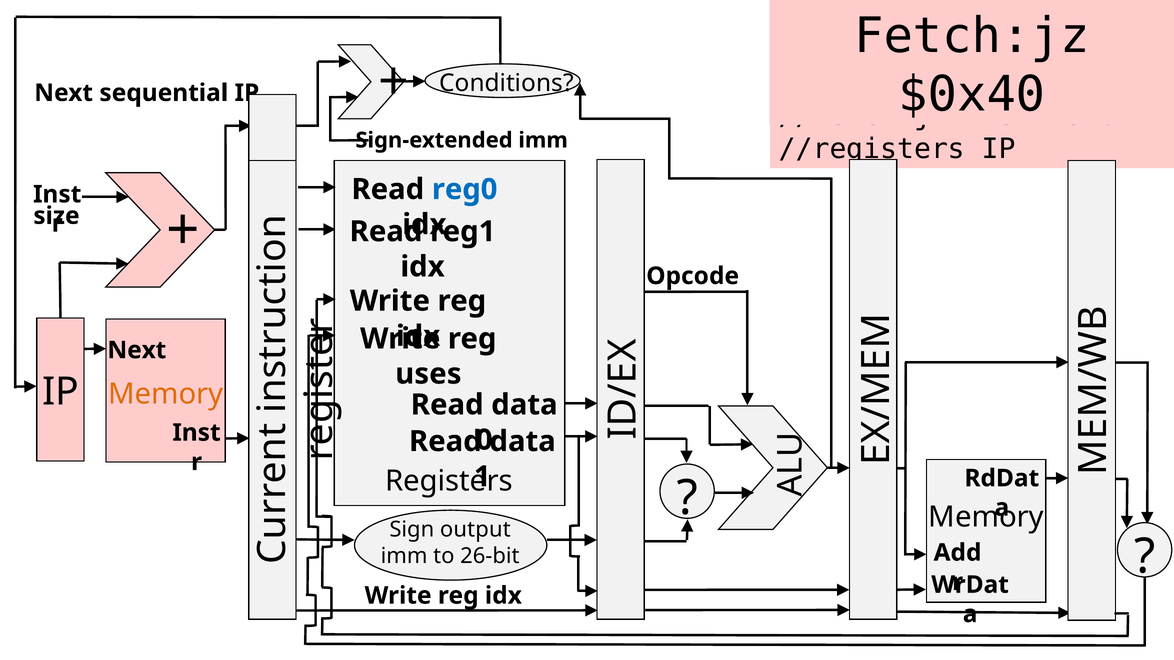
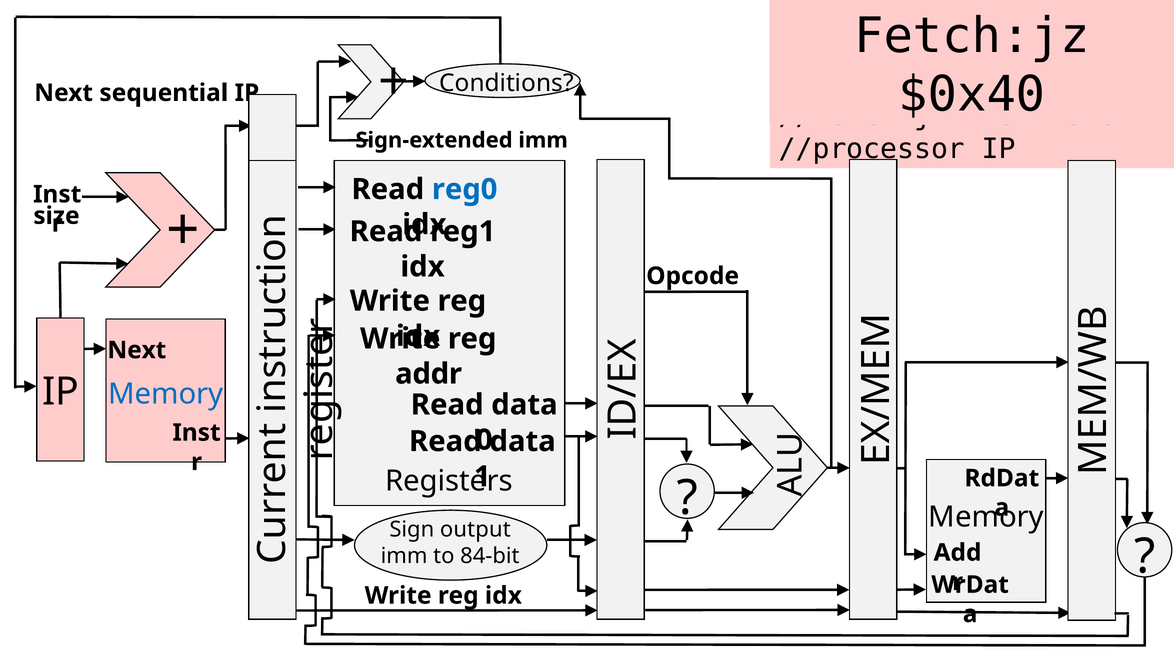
//registers: //registers -> //processor (872, 149)
uses: uses -> addr (429, 374)
Memory colour: orange -> blue (166, 394)
26-bit: 26-bit -> 84-bit (490, 556)
